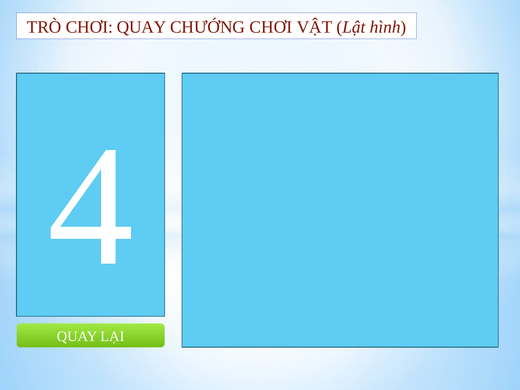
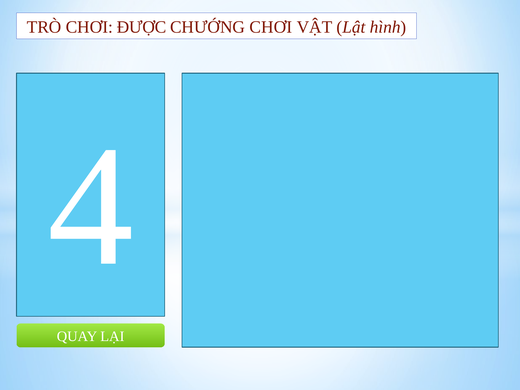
CHƠI QUAY: QUAY -> ĐƯỢC (142, 27)
